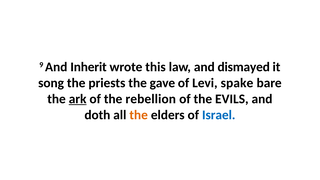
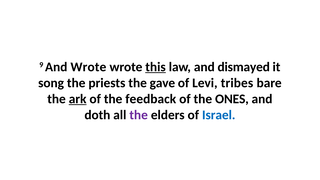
And Inherit: Inherit -> Wrote (88, 67)
this underline: none -> present (156, 67)
spake: spake -> tribes (237, 83)
rebellion: rebellion -> feedback (151, 99)
EVILS: EVILS -> ONES (232, 99)
the colour: orange -> purple (139, 115)
